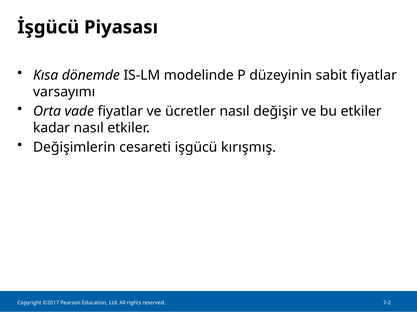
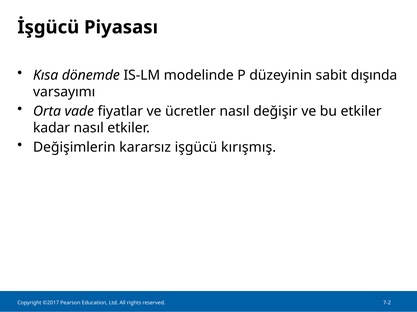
sabit fiyatlar: fiyatlar -> dışında (374, 75)
cesareti: cesareti -> kararsız (145, 148)
